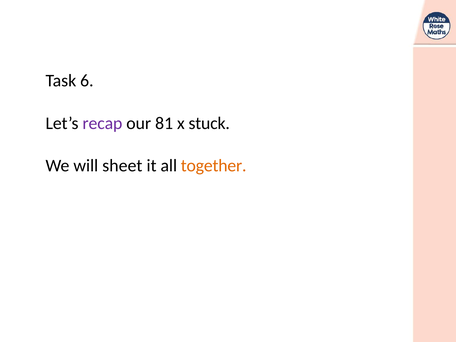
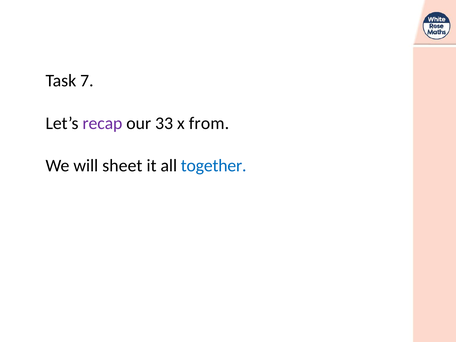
6: 6 -> 7 (87, 81)
81: 81 -> 33 (164, 123)
stuck: stuck -> from (209, 123)
together colour: orange -> blue (214, 166)
